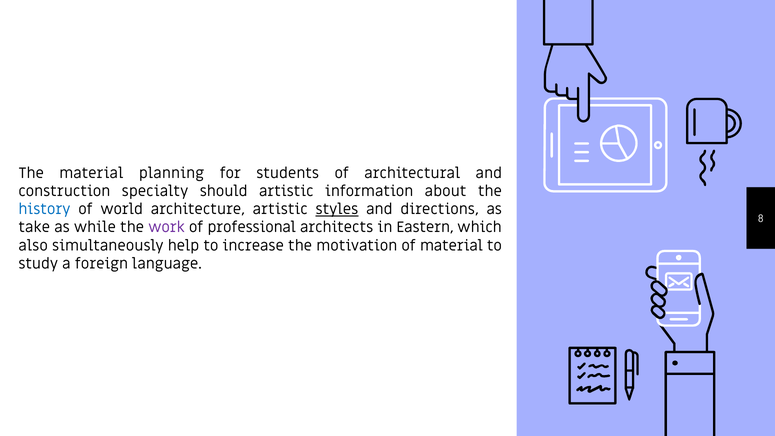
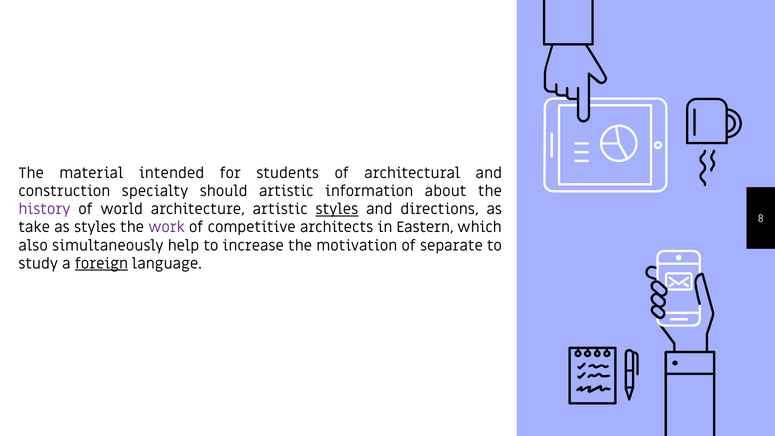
planning: planning -> intended (172, 173)
history colour: blue -> purple (44, 209)
as while: while -> styles (95, 227)
professional: professional -> competitive (252, 227)
of material: material -> separate (451, 246)
foreign underline: none -> present (101, 264)
